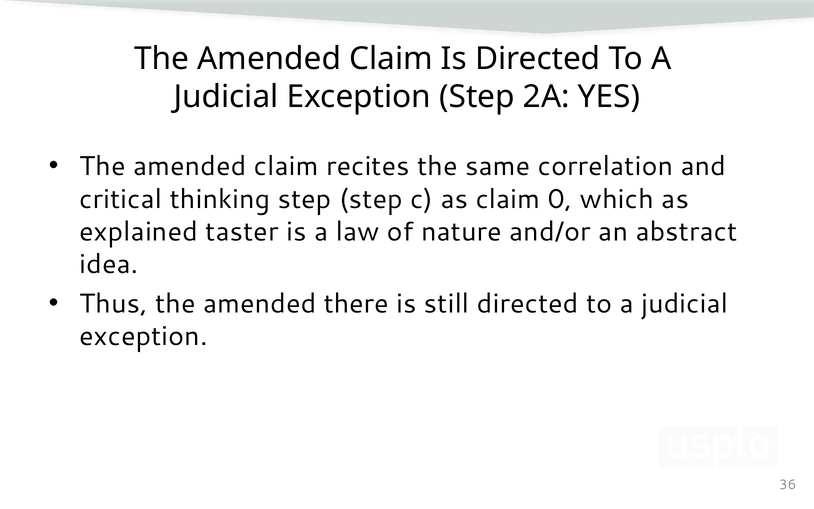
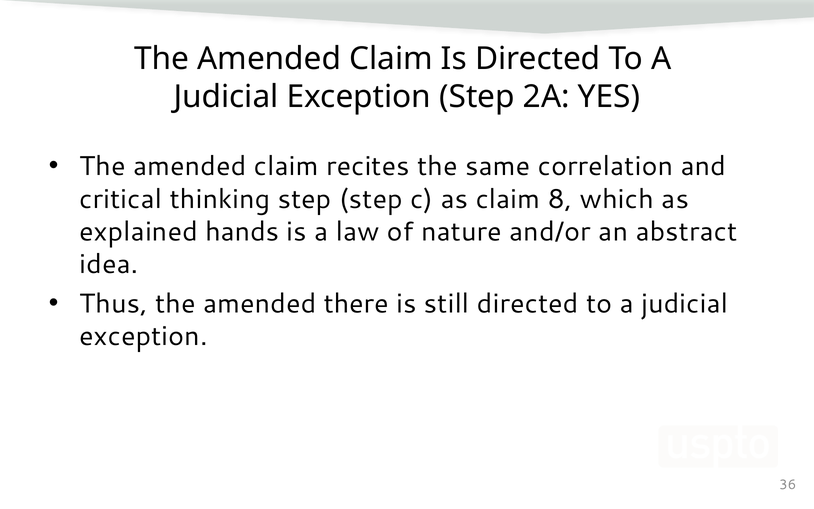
0: 0 -> 8 (560, 199)
taster: taster -> hands (242, 232)
